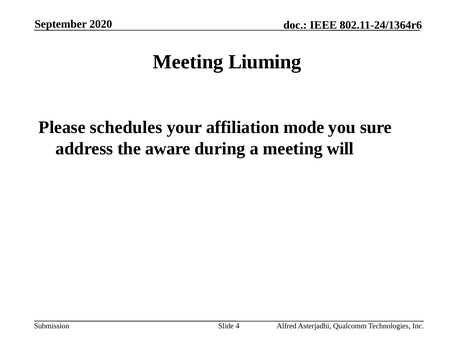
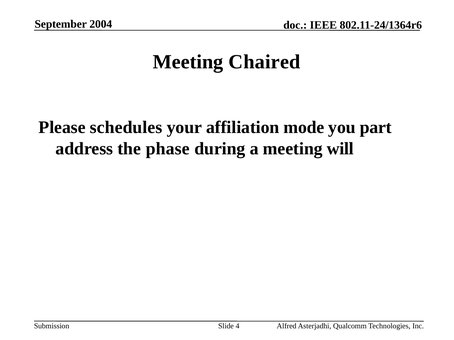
2020: 2020 -> 2004 (101, 24)
Liuming: Liuming -> Chaired (265, 62)
sure: sure -> part (376, 128)
aware: aware -> phase (168, 149)
